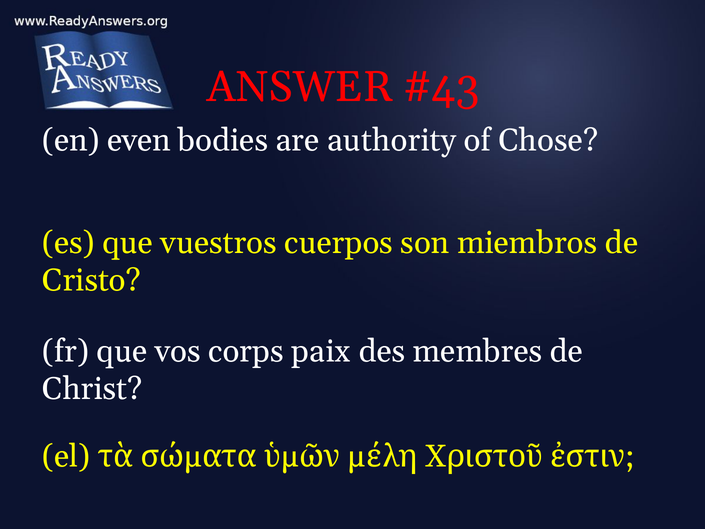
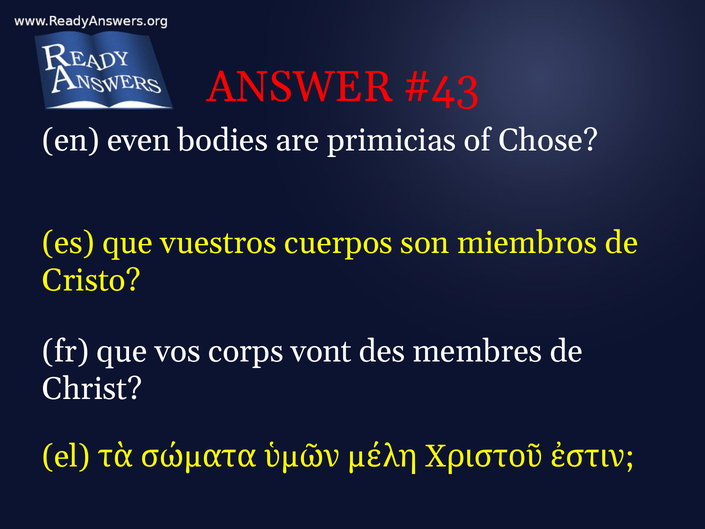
authority: authority -> primicias (392, 140)
paix: paix -> vont (321, 351)
